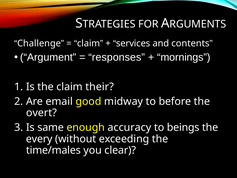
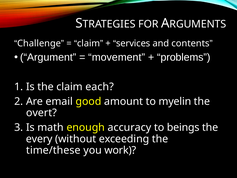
responses: responses -> movement (117, 57)
mornings: mornings -> problems (184, 57)
their: their -> each (100, 87)
midway: midway -> amount (124, 101)
before: before -> myelin (175, 101)
same: same -> math (51, 127)
time/males: time/males -> time/these (53, 150)
clear: clear -> work (120, 150)
